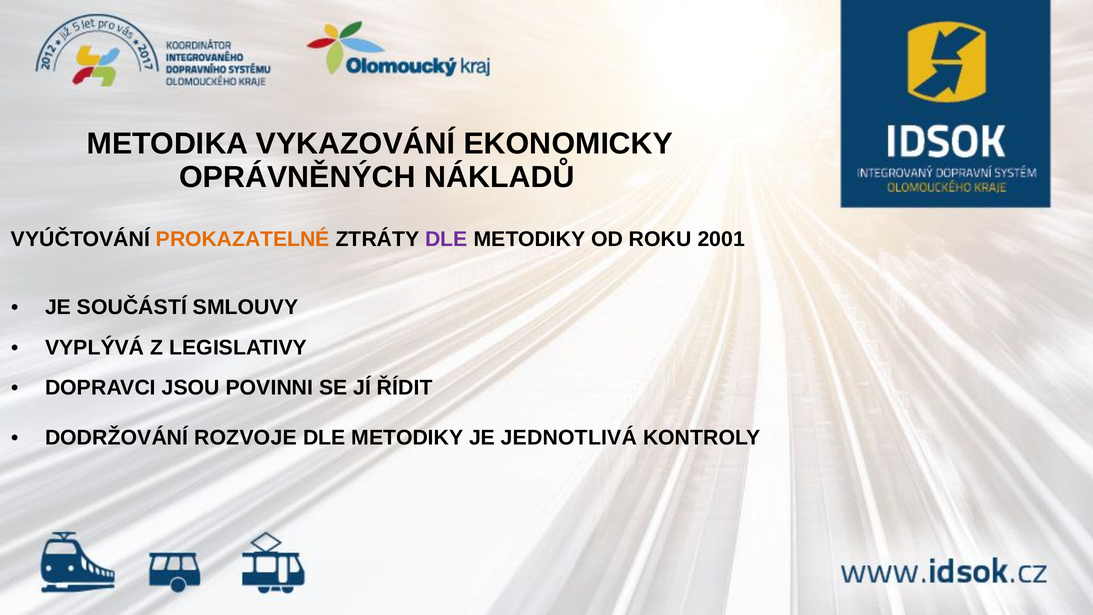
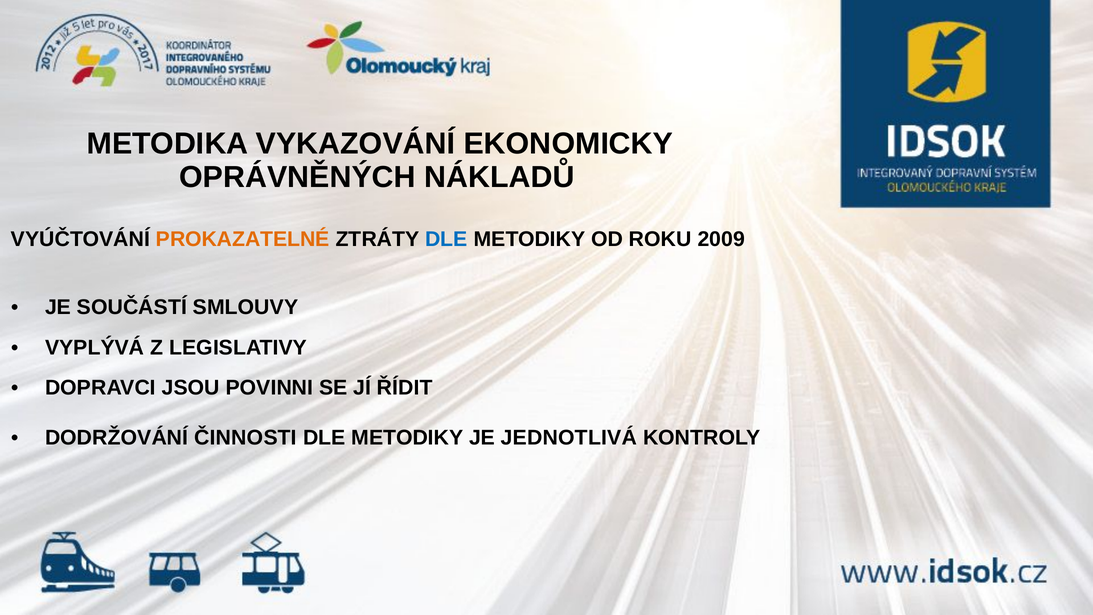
DLE colour: purple -> blue (446, 239)
2001: 2001 -> 2009 (721, 239)
ROZVOJE: ROZVOJE -> ČINNOSTI (246, 438)
